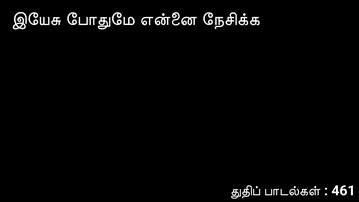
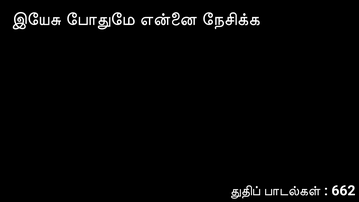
461: 461 -> 662 (343, 191)
